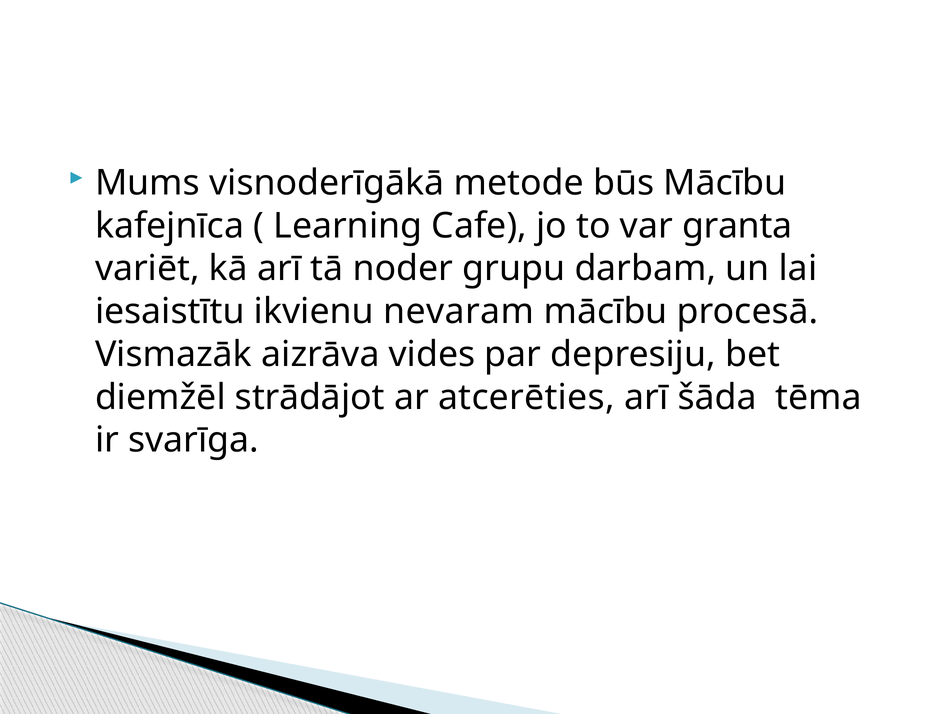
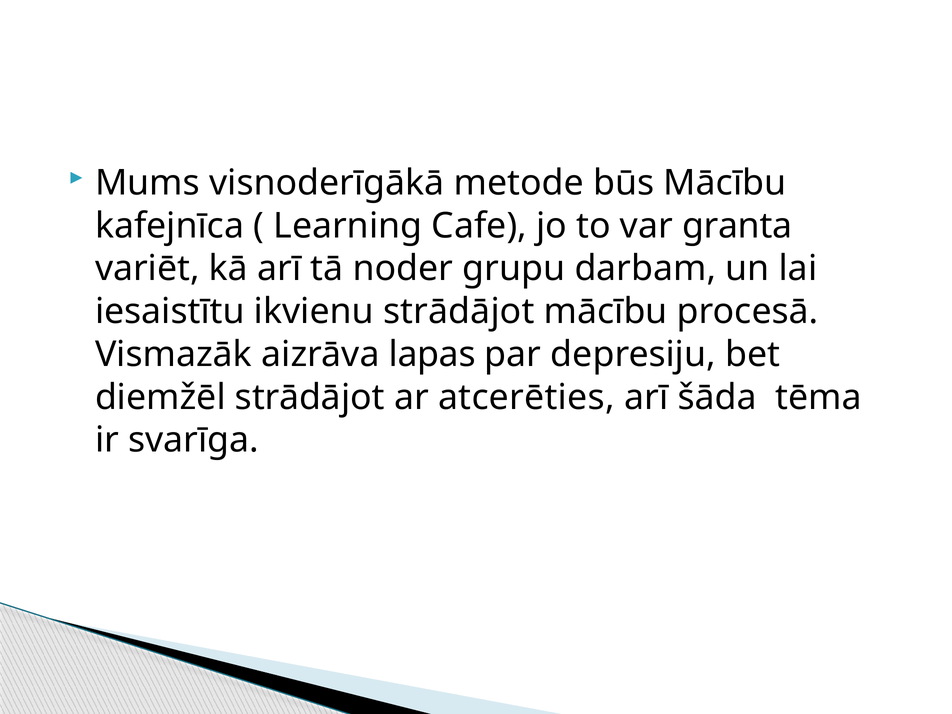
ikvienu nevaram: nevaram -> strādājot (459, 311)
vides: vides -> lapas (432, 354)
